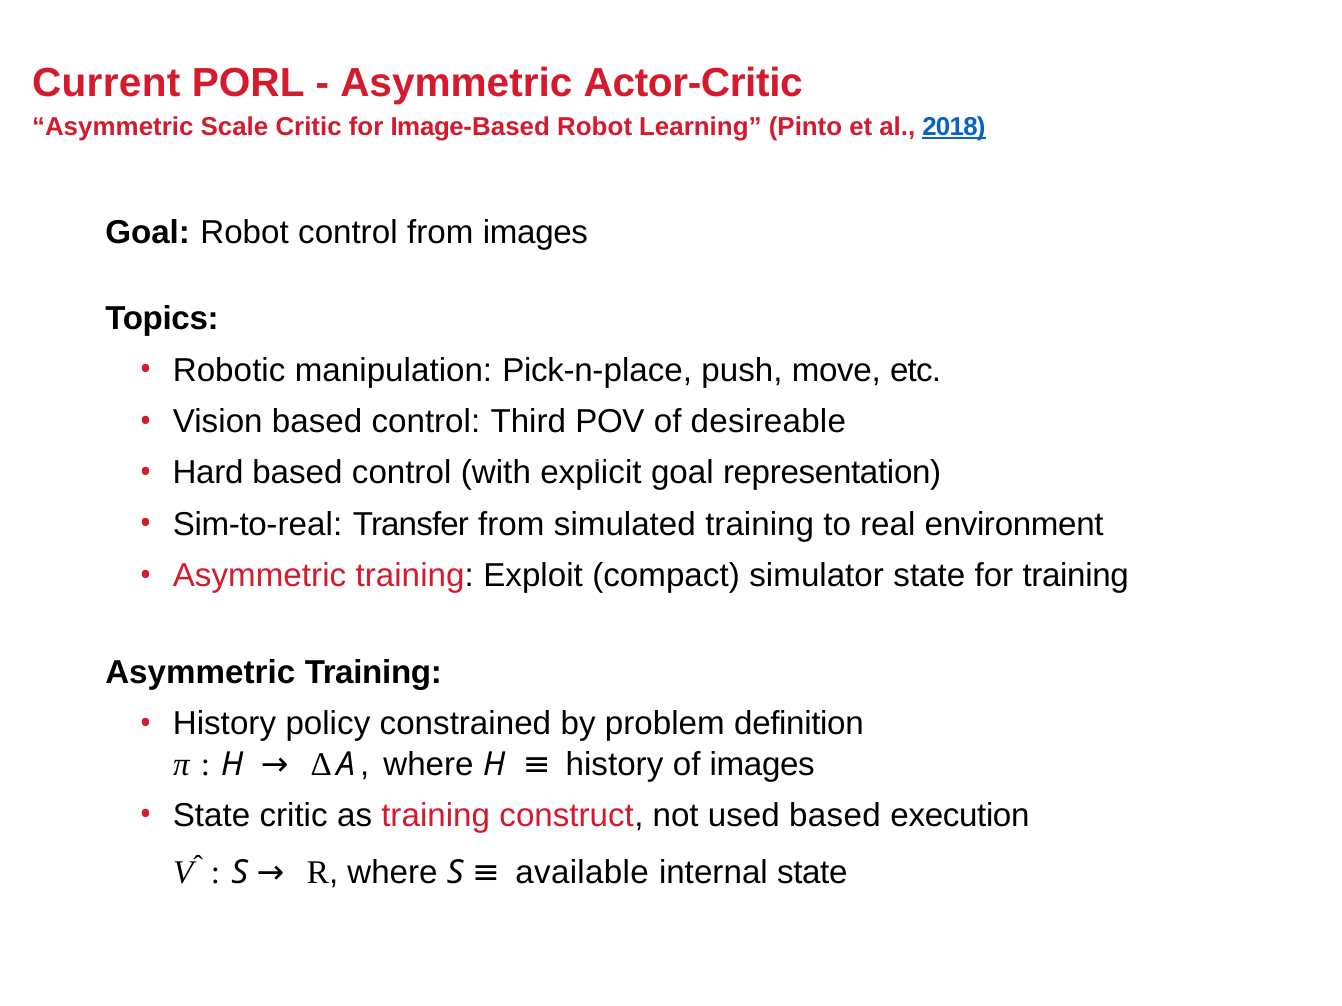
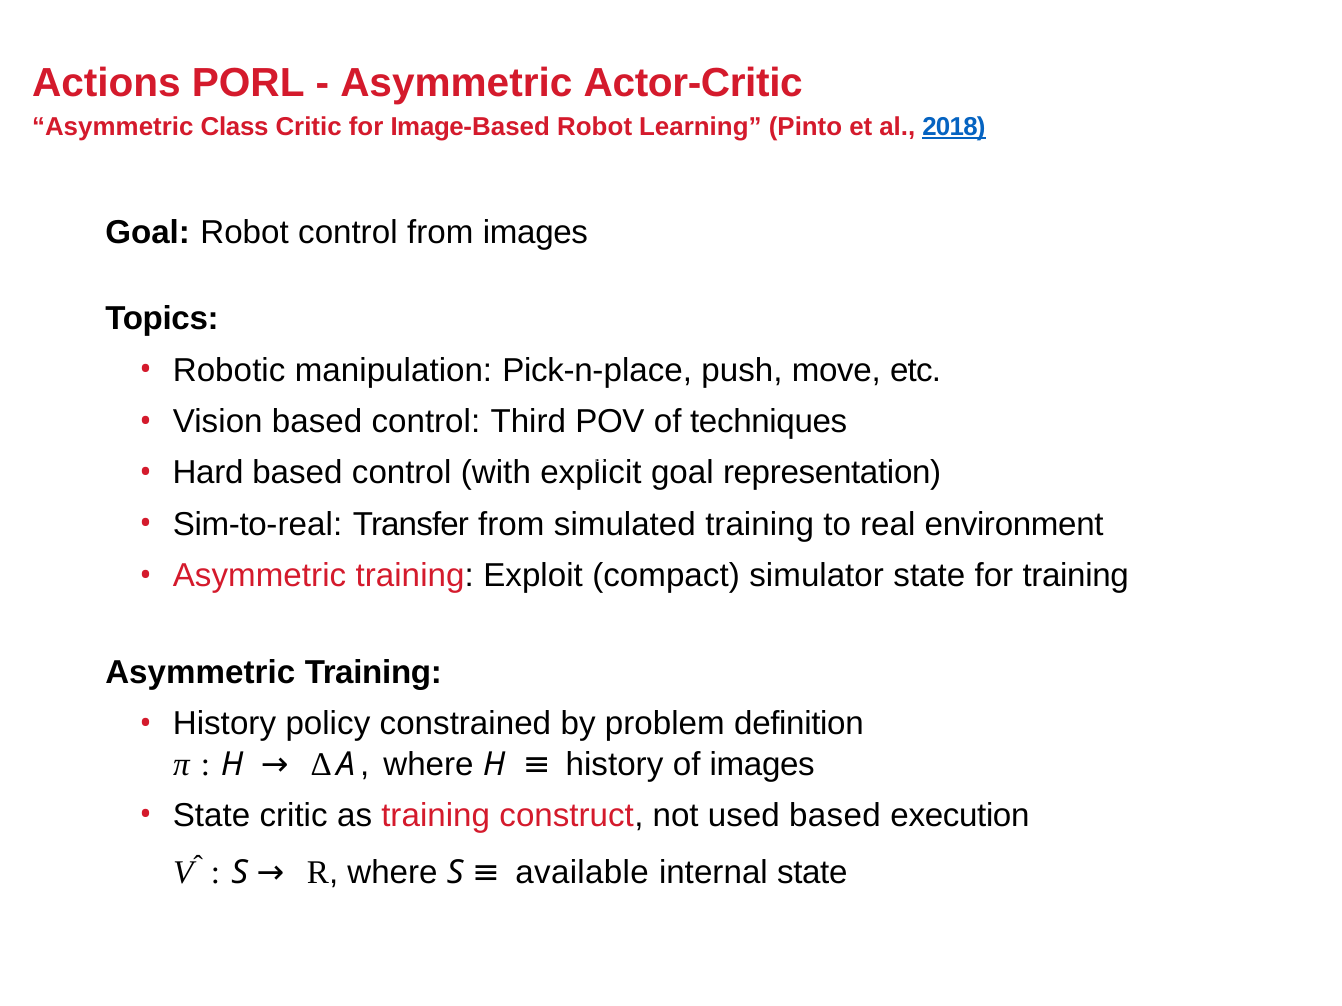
Current: Current -> Actions (106, 83)
Scale: Scale -> Class (235, 127)
desireable: desireable -> techniques (769, 422)
